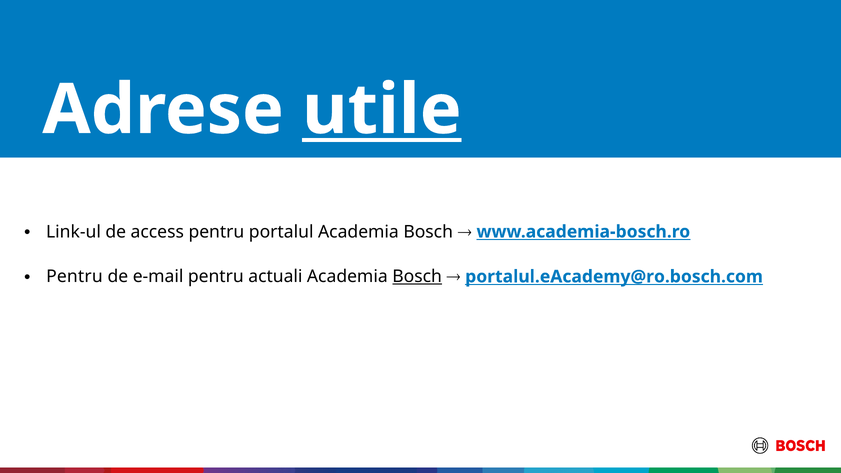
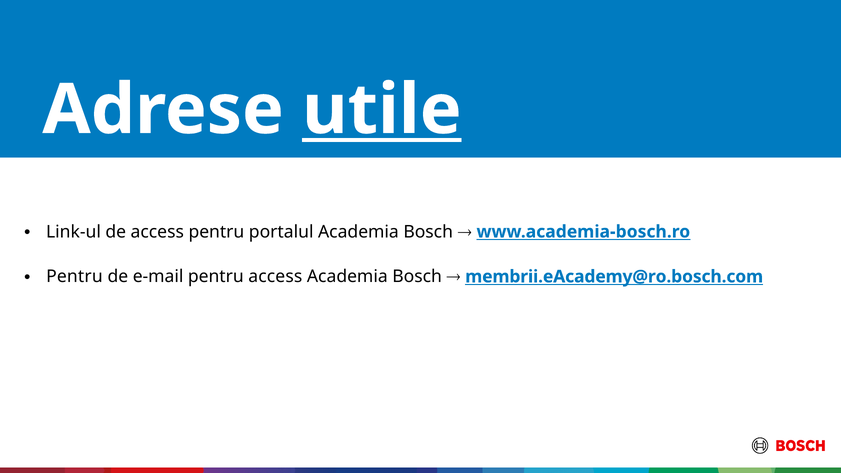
pentru actuali: actuali -> access (275, 277)
Bosch underline: present -> none (417, 277)
portalul.eAcademy@ro.bosch.com: portalul.eAcademy@ro.bosch.com -> membrii.eAcademy@ro.bosch.com (614, 277)
